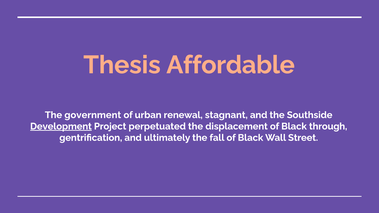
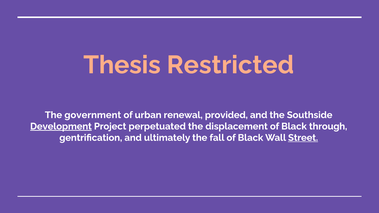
Affordable: Affordable -> Restricted (230, 65)
stagnant: stagnant -> provided (226, 115)
Street underline: none -> present (303, 138)
